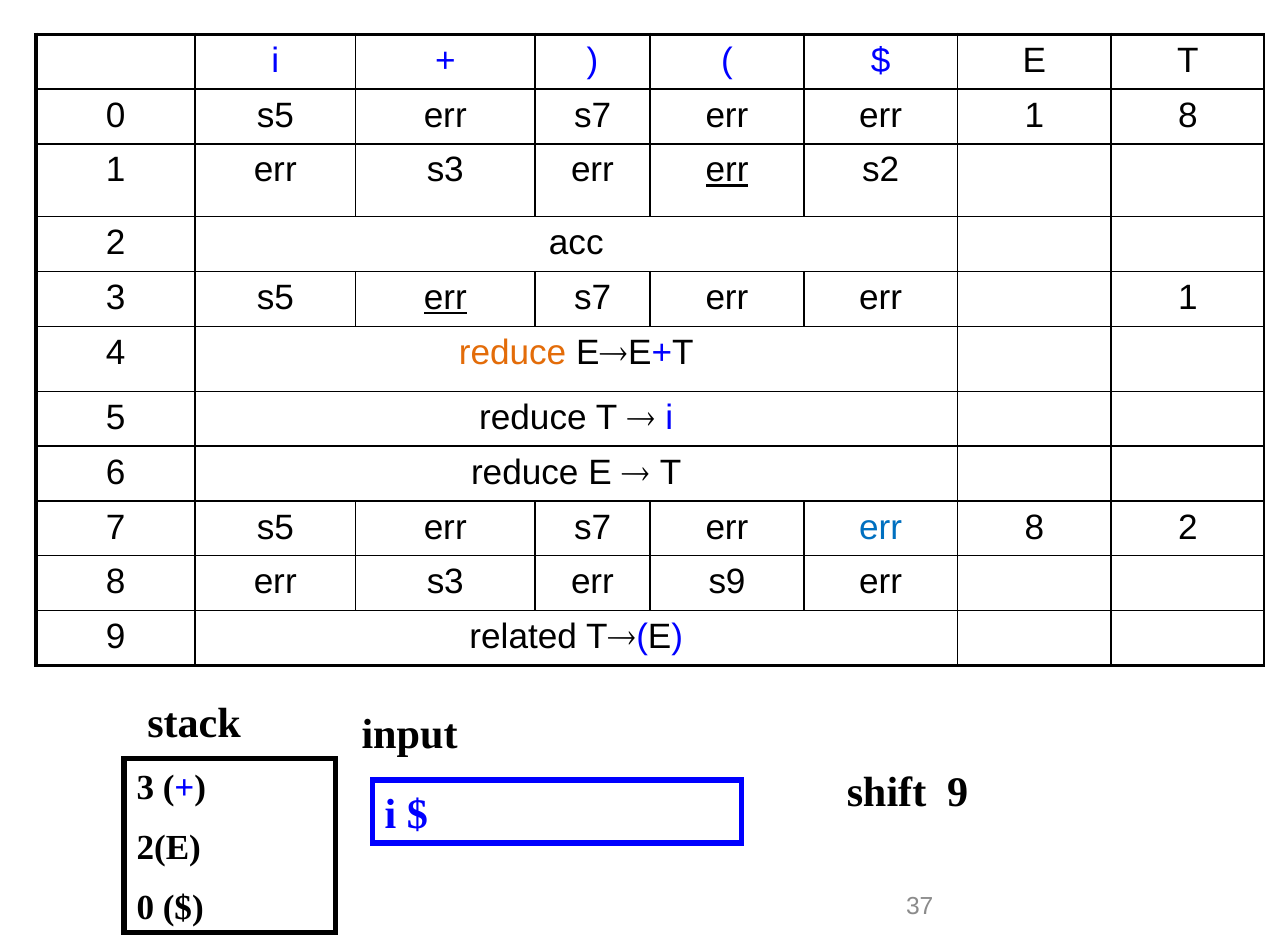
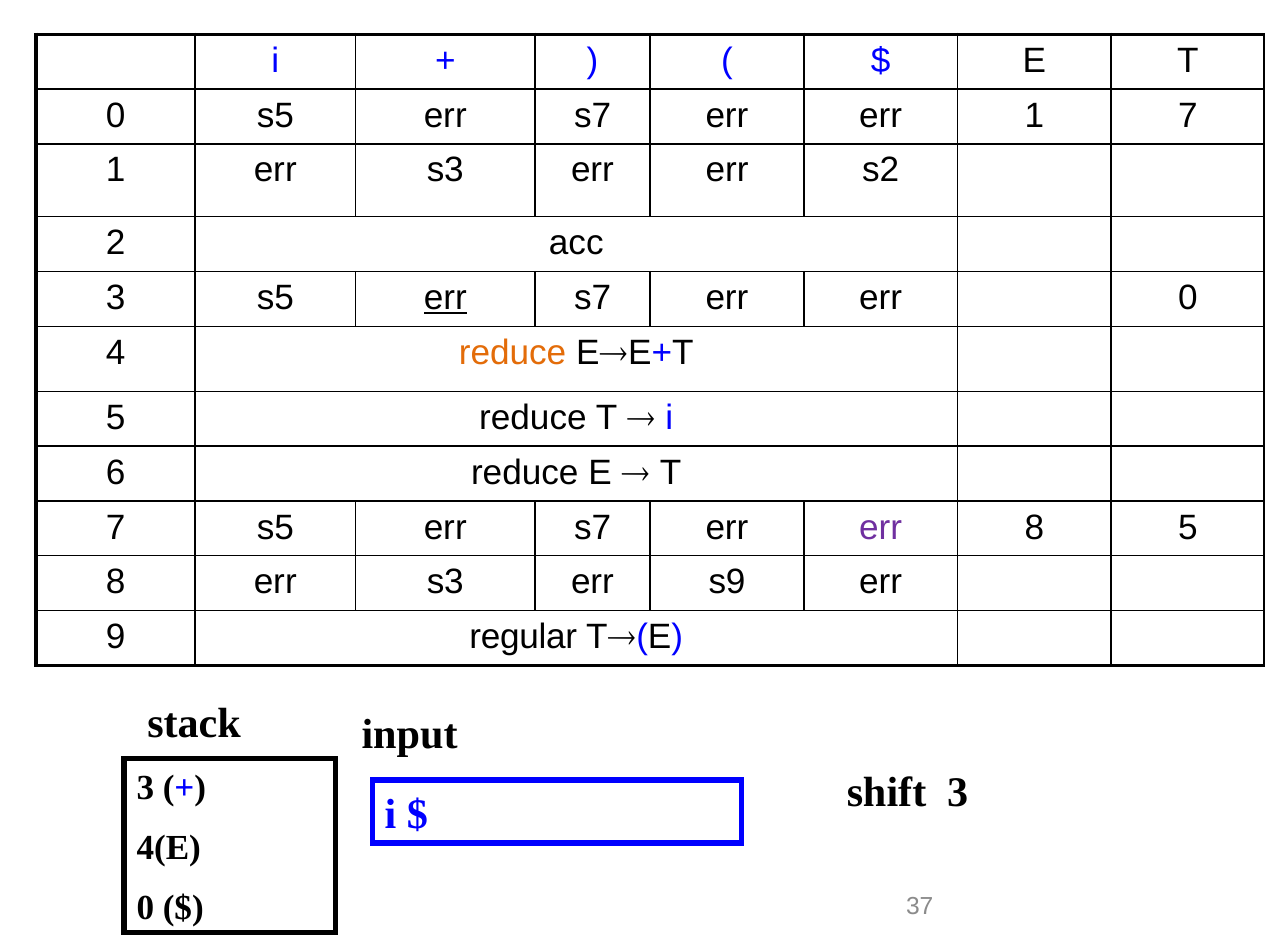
1 8: 8 -> 7 (1188, 116)
err underline: present -> none (727, 170)
1: 1 -> 0 (1188, 298)
err colour: blue -> purple (881, 527)
8 2: 2 -> 5 (1188, 527)
related: related -> regular (523, 637)
shift 9: 9 -> 3 (958, 792)
2(E: 2(E -> 4(E (169, 848)
